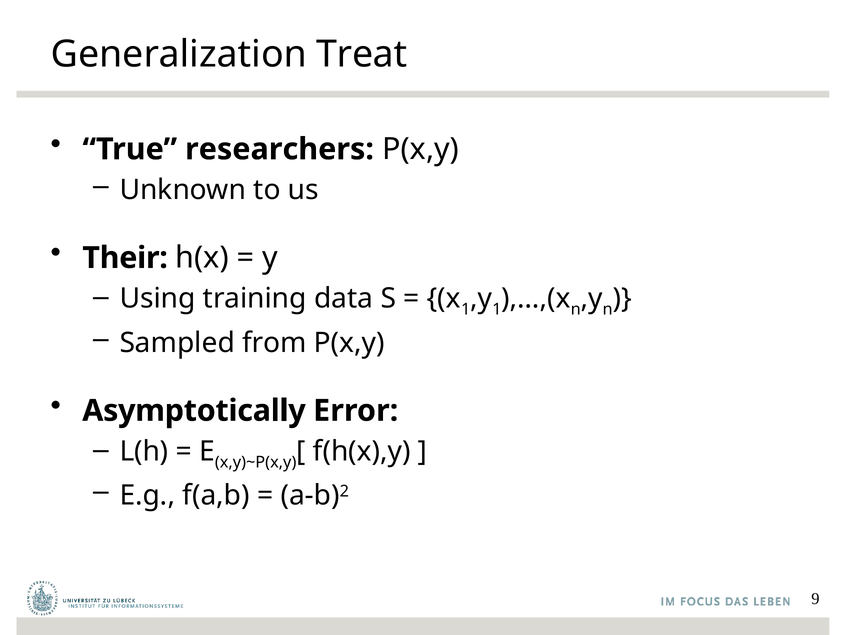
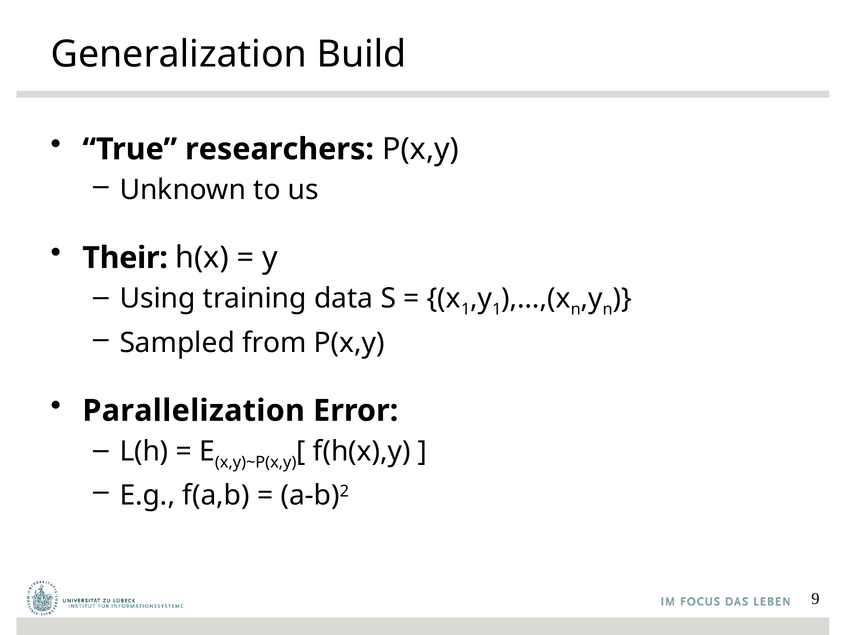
Treat: Treat -> Build (362, 54)
Asymptotically: Asymptotically -> Parallelization (194, 410)
